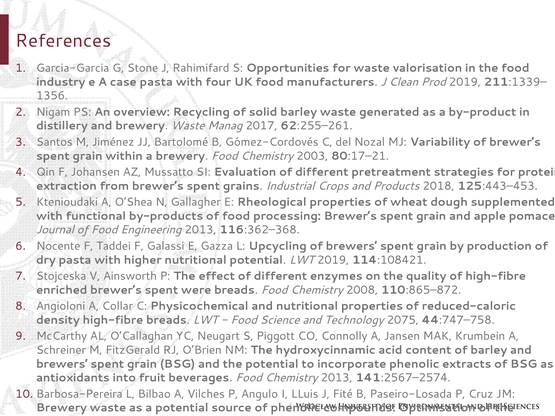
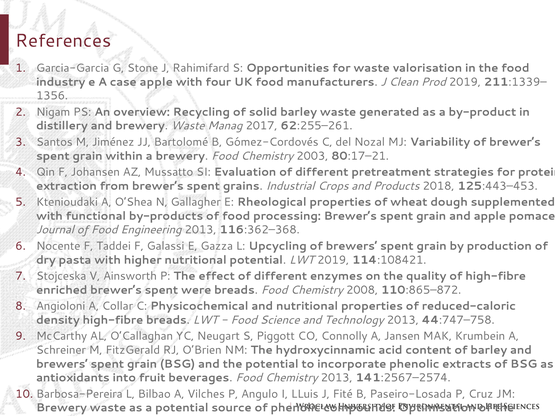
case pasta: pasta -> apple (156, 82)
Technology 2075: 2075 -> 2013 (403, 320)
